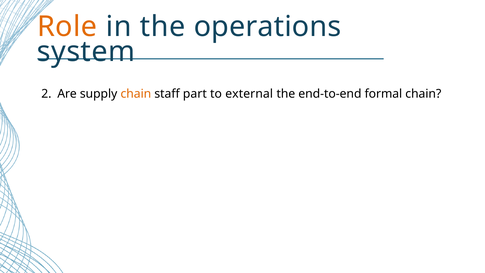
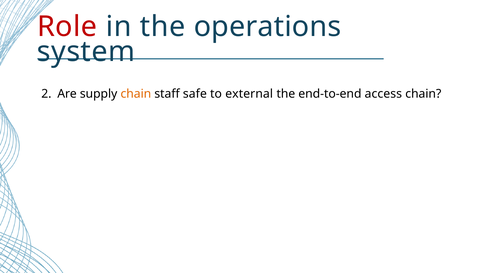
Role colour: orange -> red (67, 27)
part: part -> safe (195, 94)
formal: formal -> access (383, 94)
